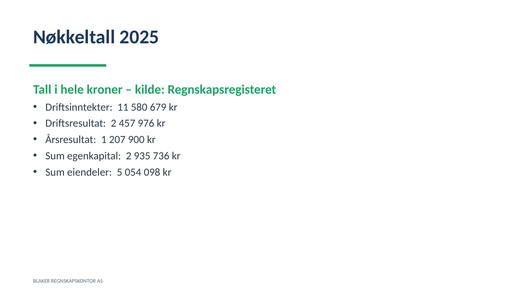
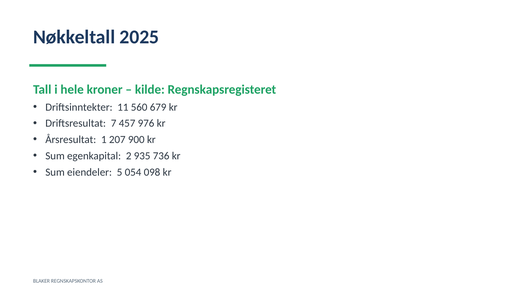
580: 580 -> 560 (139, 107)
Driftsresultat 2: 2 -> 7 (114, 123)
